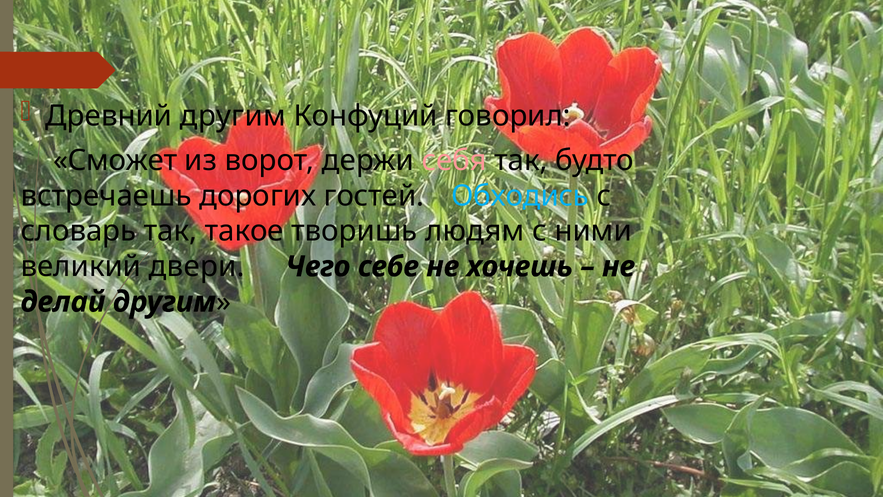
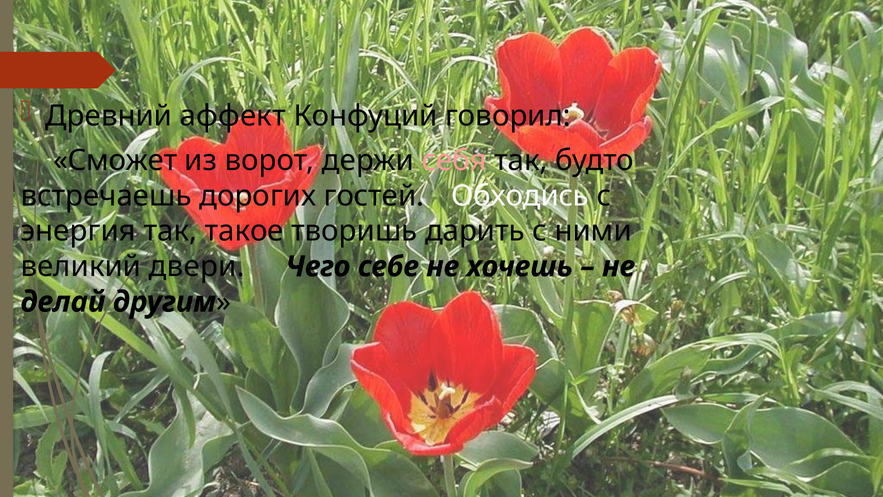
Древний другим: другим -> аффект (233, 116)
Обходись colour: light blue -> white (520, 196)
словарь: словарь -> энергия (78, 231)
людям: людям -> дарить (475, 231)
